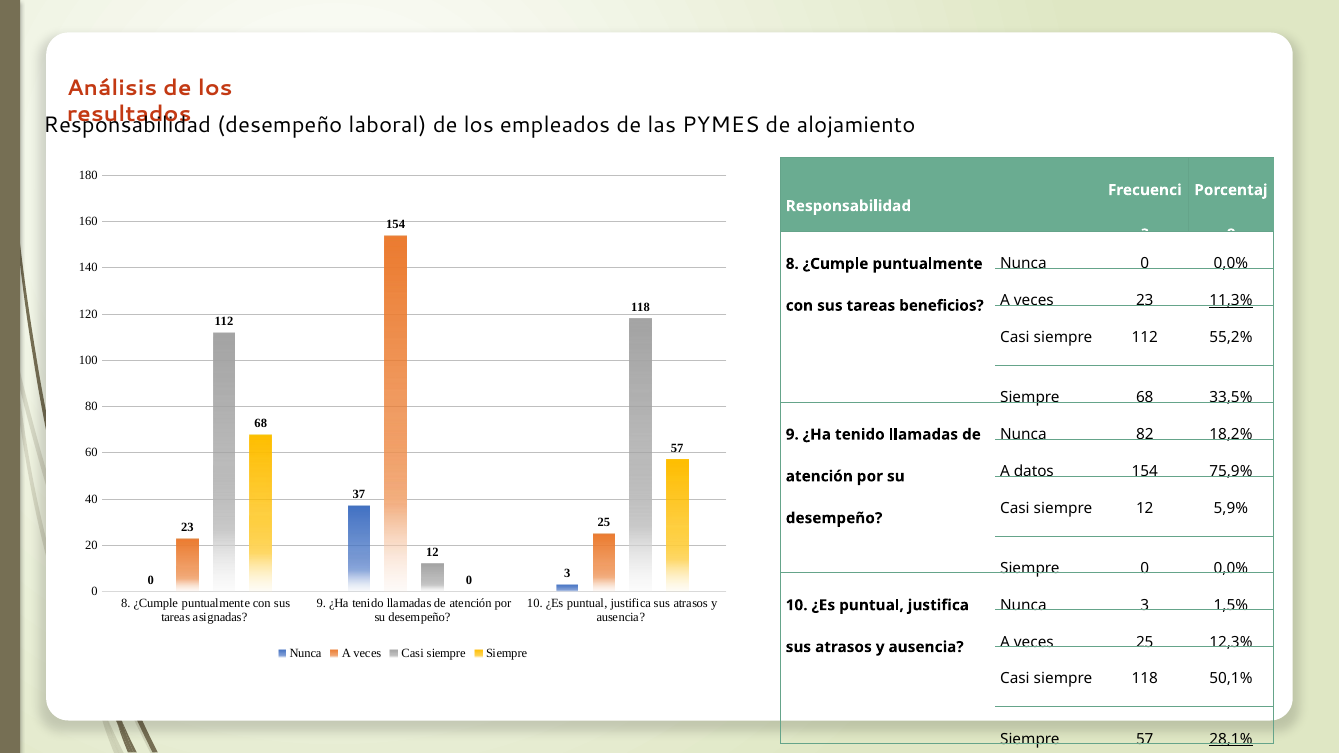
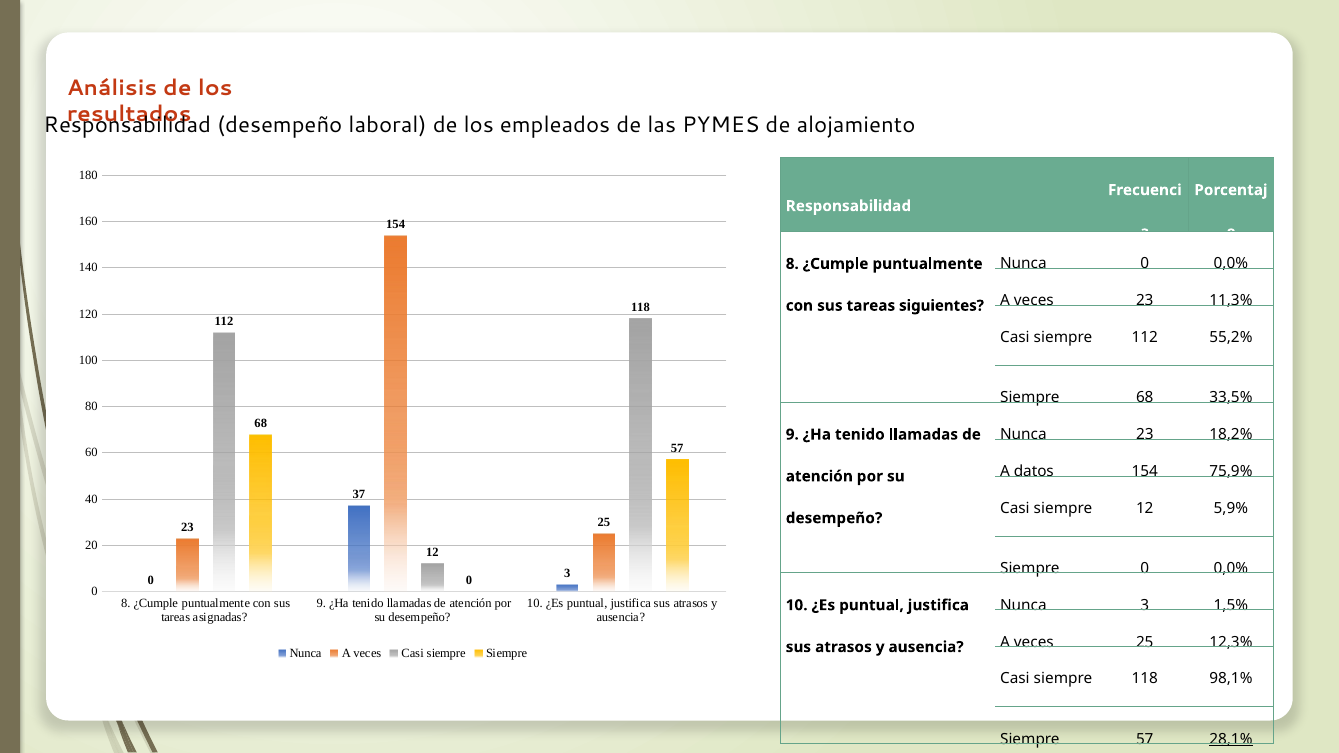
11,3% underline: present -> none (1231, 301)
beneficios: beneficios -> siguientes (941, 306)
Nunca 82: 82 -> 23 (1145, 435)
50,1%: 50,1% -> 98,1% (1231, 679)
